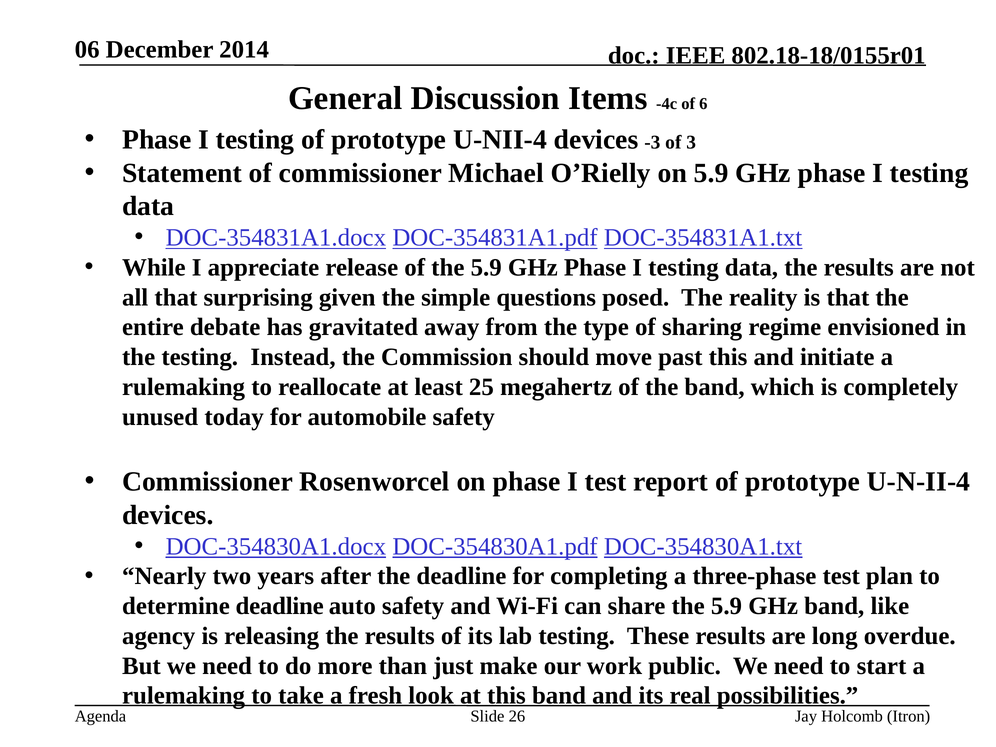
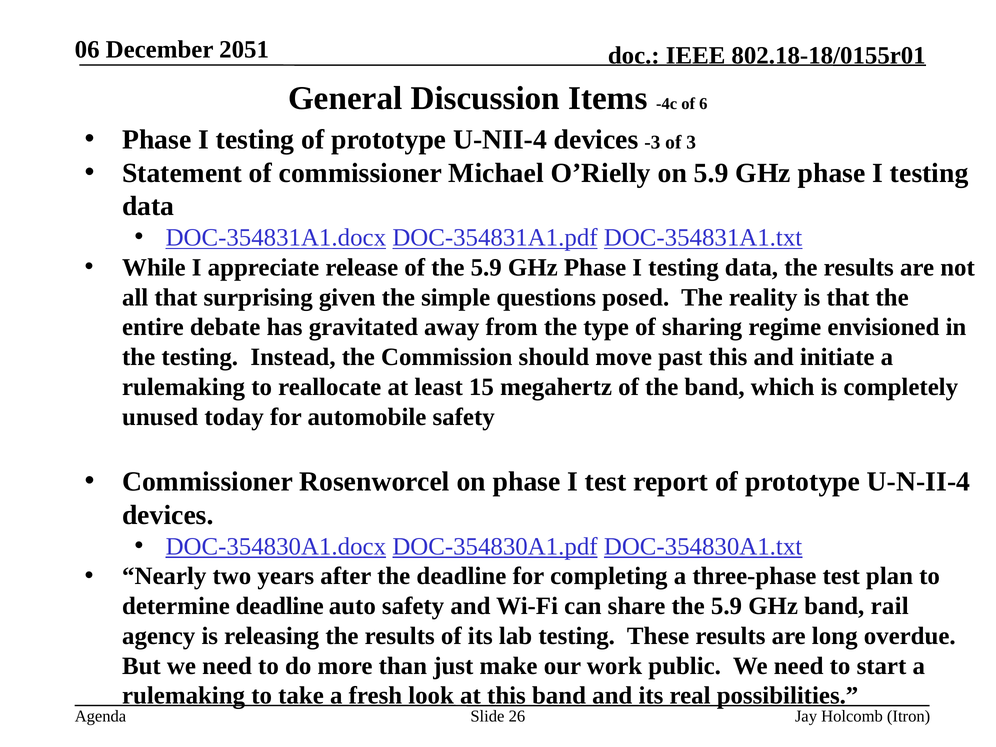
2014: 2014 -> 2051 (244, 50)
25: 25 -> 15 (481, 387)
like: like -> rail (890, 606)
